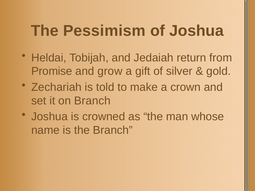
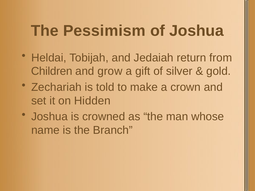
Promise: Promise -> Children (52, 71)
on Branch: Branch -> Hidden (92, 101)
